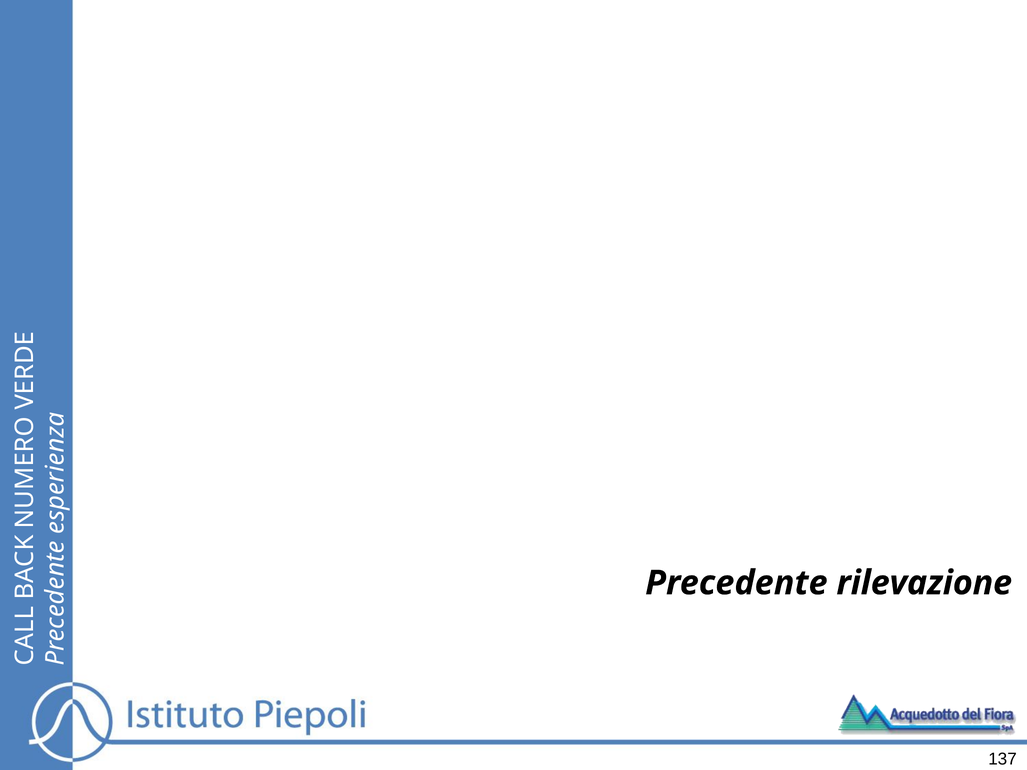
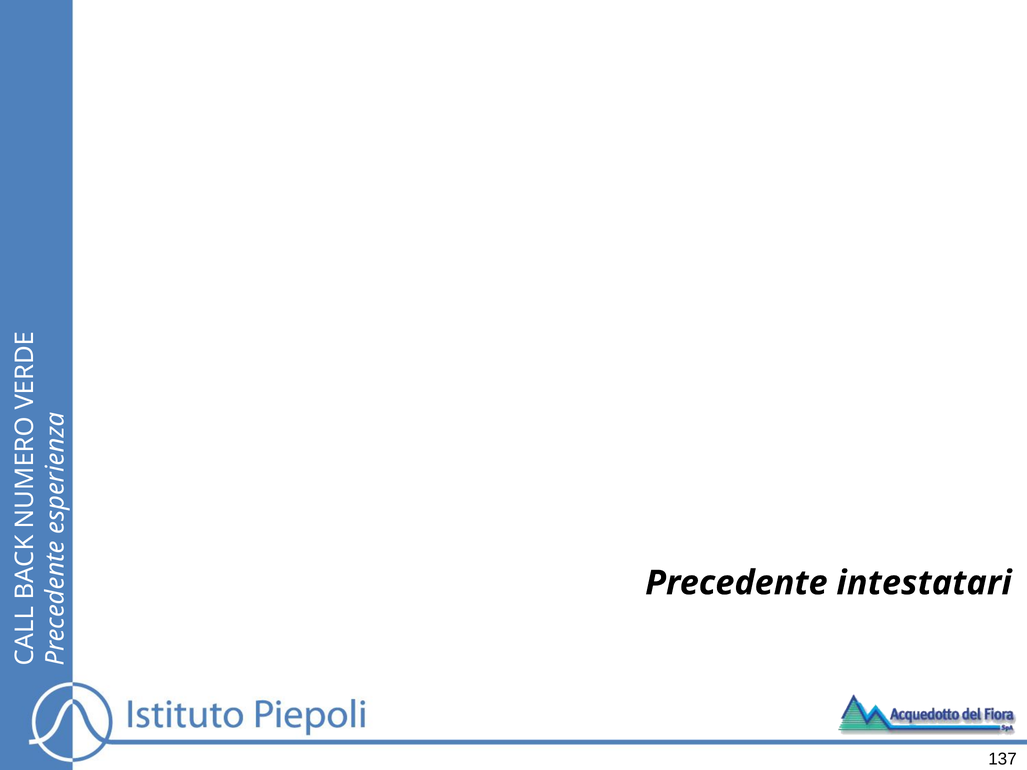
rilevazione: rilevazione -> intestatari (924, 583)
